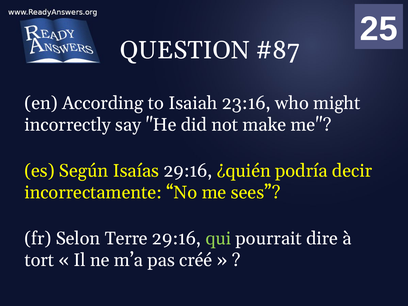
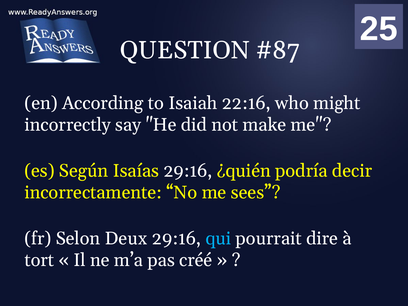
23:16: 23:16 -> 22:16 (246, 103)
Terre: Terre -> Deux (126, 239)
qui colour: light green -> light blue (218, 239)
